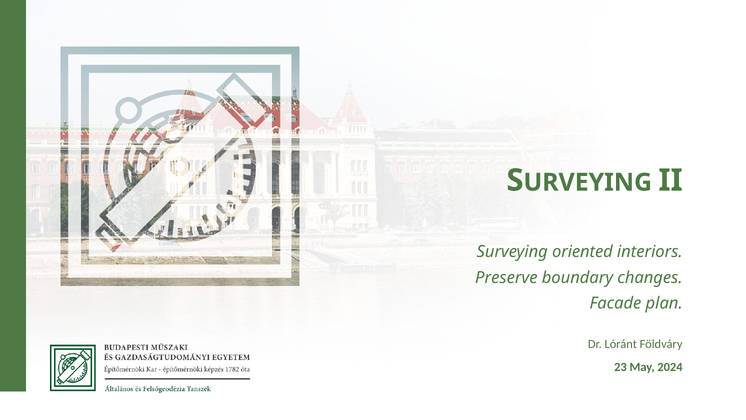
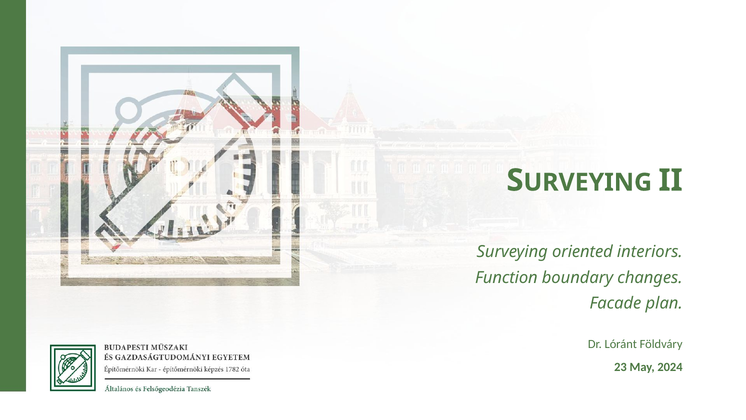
Preserve: Preserve -> Function (506, 277)
